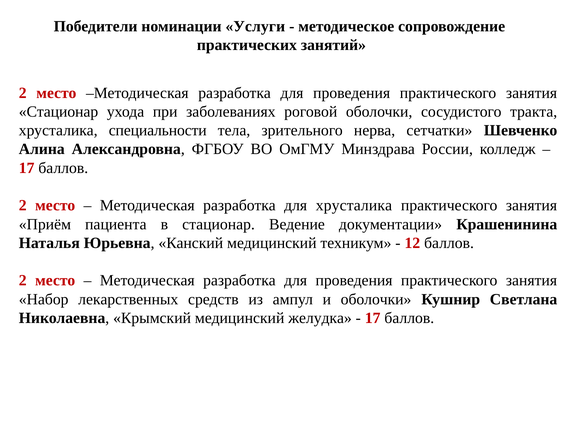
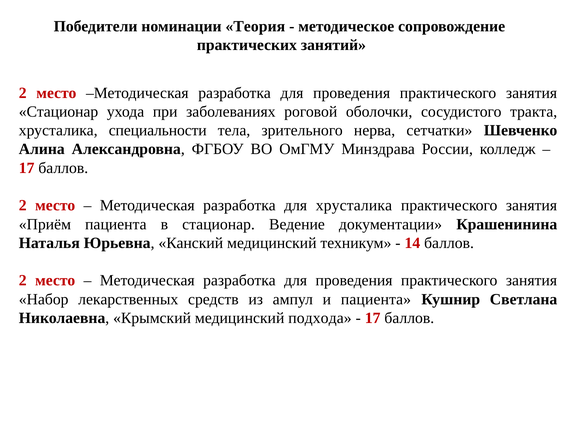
Услуги: Услуги -> Теория (255, 26)
12: 12 -> 14 (412, 243)
и оболочки: оболочки -> пациента (376, 299)
желудка: желудка -> подхода (320, 318)
